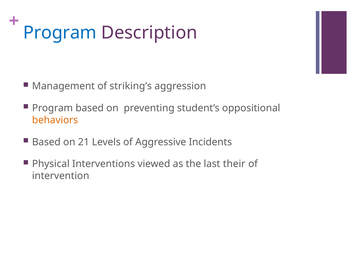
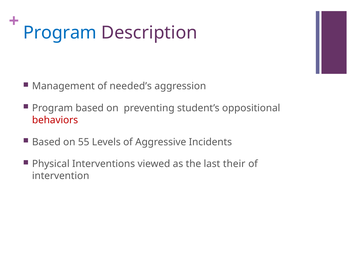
striking’s: striking’s -> needed’s (131, 86)
behaviors colour: orange -> red (55, 120)
21: 21 -> 55 (84, 142)
